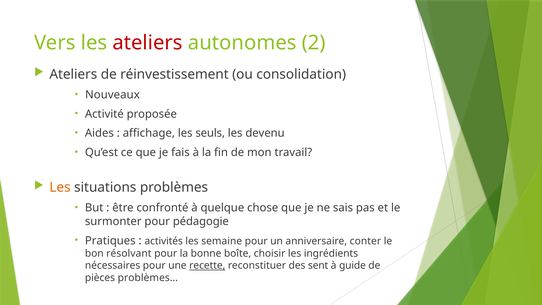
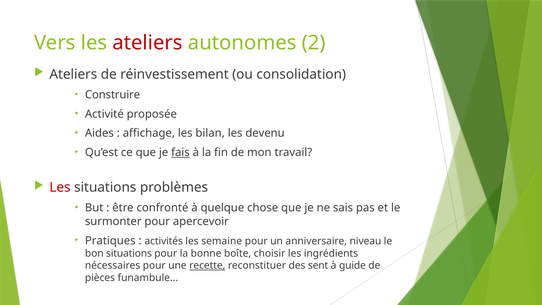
Nouveaux: Nouveaux -> Construire (113, 95)
seuls: seuls -> bilan (210, 133)
fais underline: none -> present (180, 152)
Les colour: orange -> red (60, 187)
pédagogie: pédagogie -> apercevoir (201, 221)
conter: conter -> niveau (365, 241)
bon résolvant: résolvant -> situations (129, 253)
problèmes…: problèmes… -> funambule… (148, 278)
